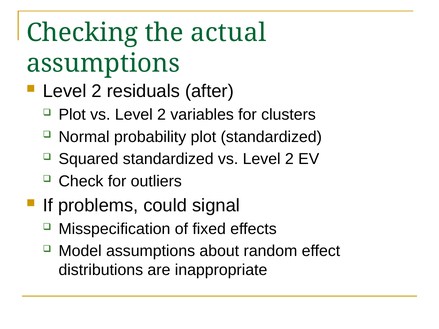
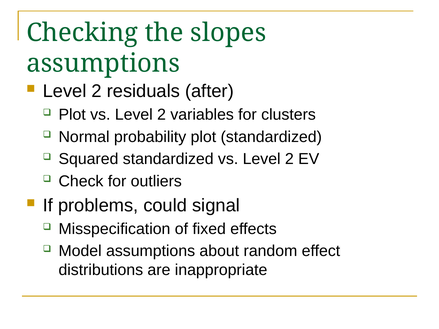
actual: actual -> slopes (228, 33)
